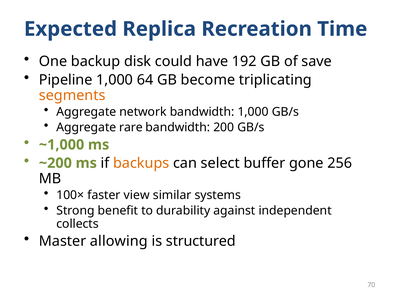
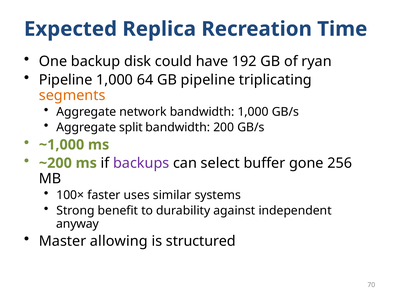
save: save -> ryan (317, 62)
GB become: become -> pipeline (208, 80)
rare: rare -> split (131, 127)
backups colour: orange -> purple (141, 163)
view: view -> uses (137, 195)
collects: collects -> anyway (78, 224)
